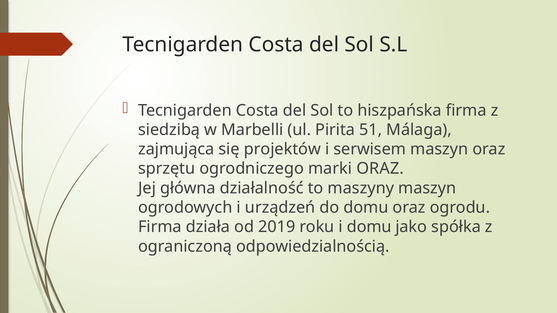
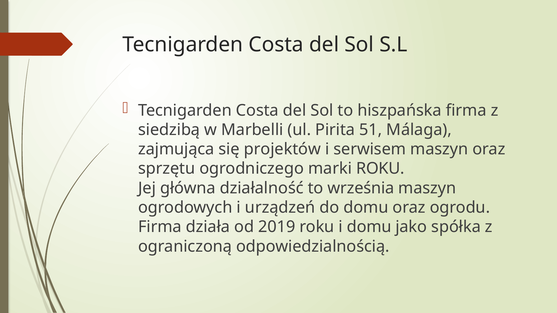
marki ORAZ: ORAZ -> ROKU (380, 169)
maszyny: maszyny -> września (361, 188)
